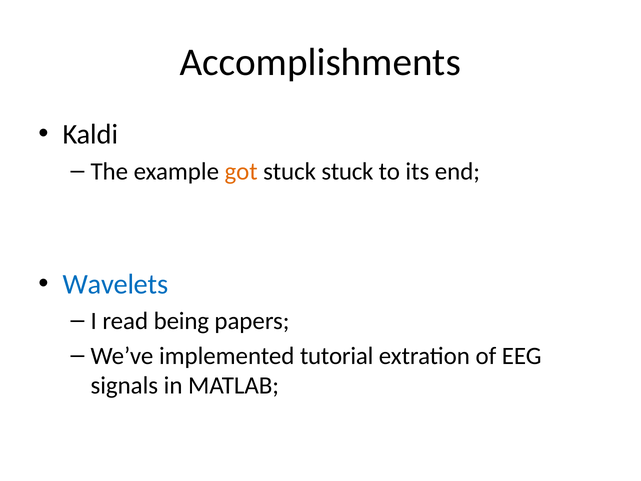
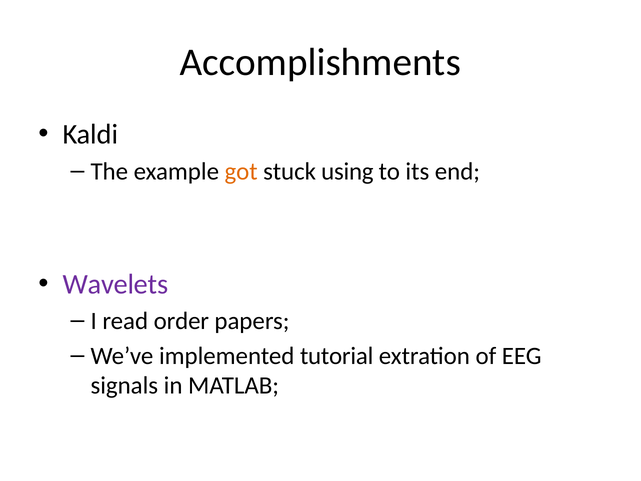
stuck stuck: stuck -> using (347, 171)
Wavelets colour: blue -> purple (115, 284)
being: being -> order (181, 321)
